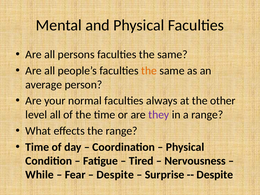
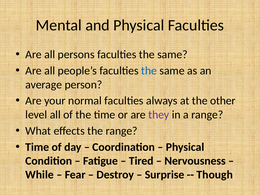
the colour: orange -> blue (149, 71)
Despite: Despite -> Destroy (115, 175)
Despite: Despite -> Though (215, 175)
